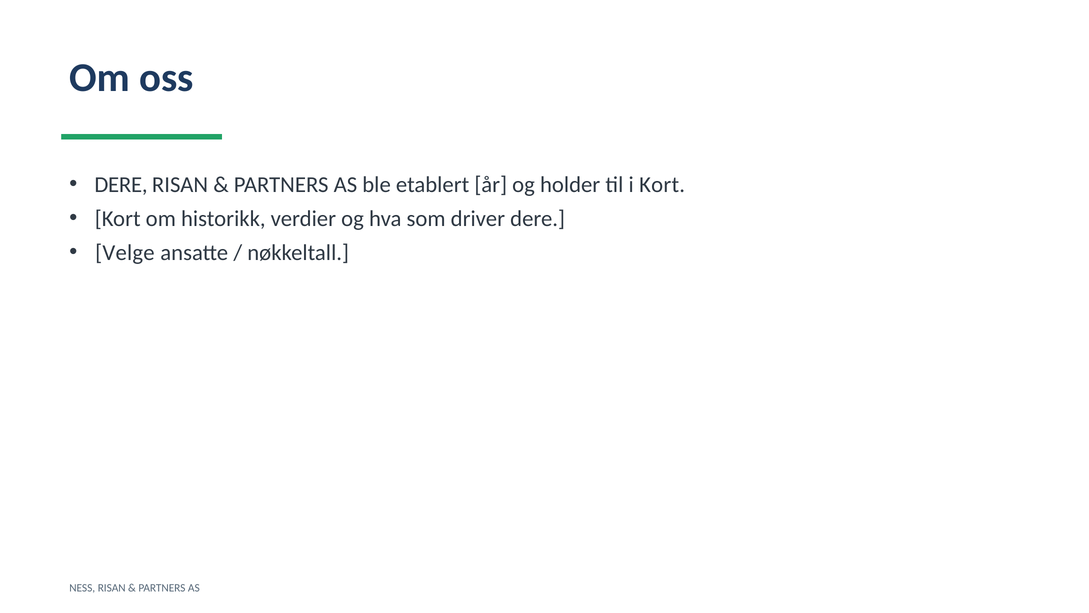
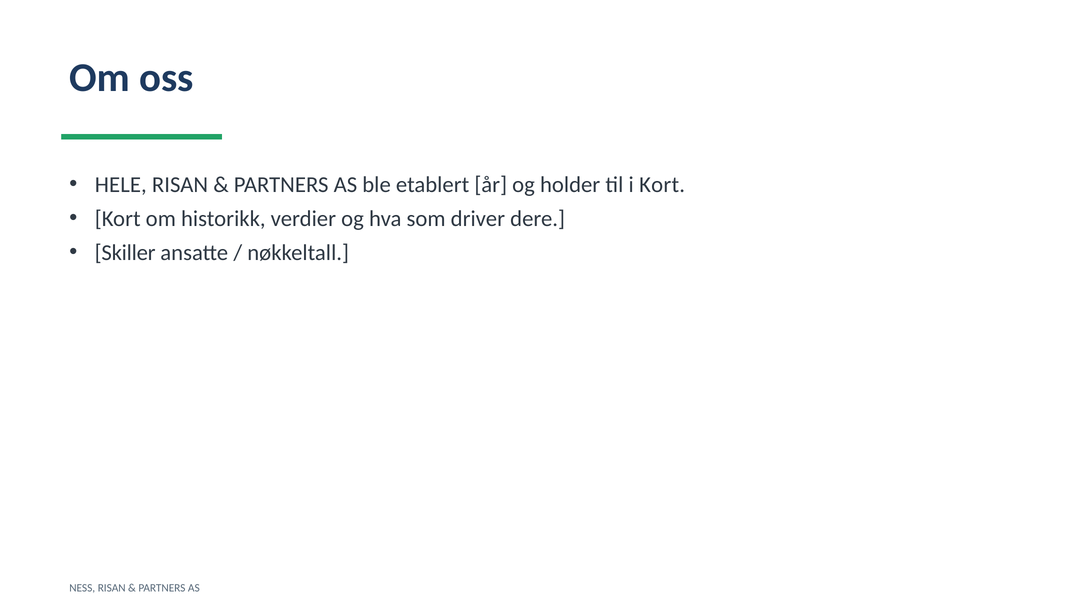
DERE: DERE -> HELE (121, 184)
Velge: Velge -> Skiller (125, 253)
